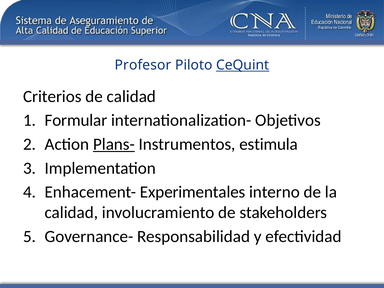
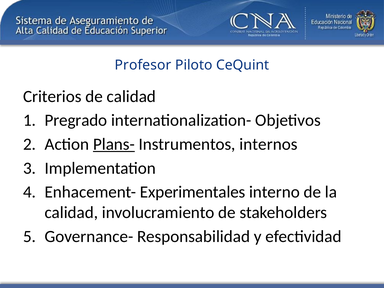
CeQuint underline: present -> none (243, 65)
Formular: Formular -> Pregrado (76, 120)
estimula: estimula -> internos (269, 144)
